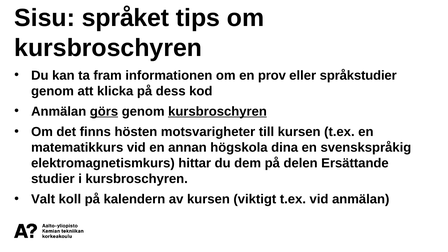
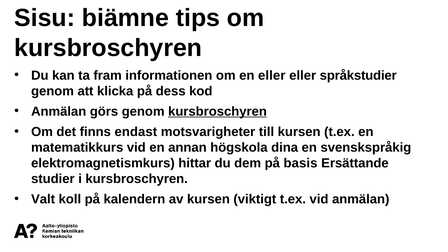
språket: språket -> biämne (125, 18)
en prov: prov -> eller (272, 75)
görs underline: present -> none (104, 111)
hösten: hösten -> endast (136, 132)
delen: delen -> basis (301, 163)
